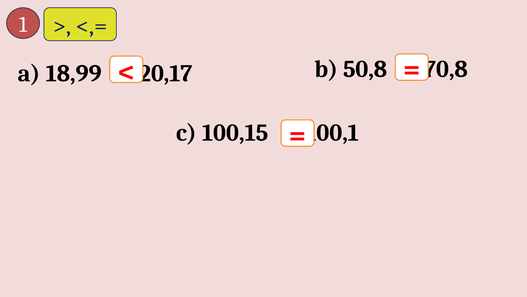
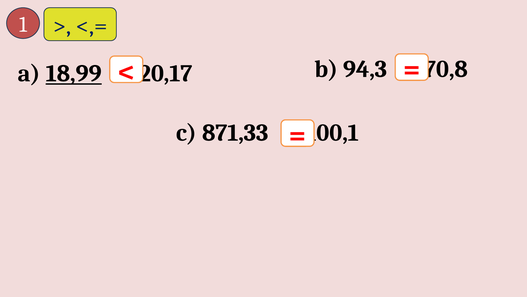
18,99 underline: none -> present (74, 73)
50,8: 50,8 -> 94,3 (365, 69)
100,15: 100,15 -> 871,33 (235, 133)
